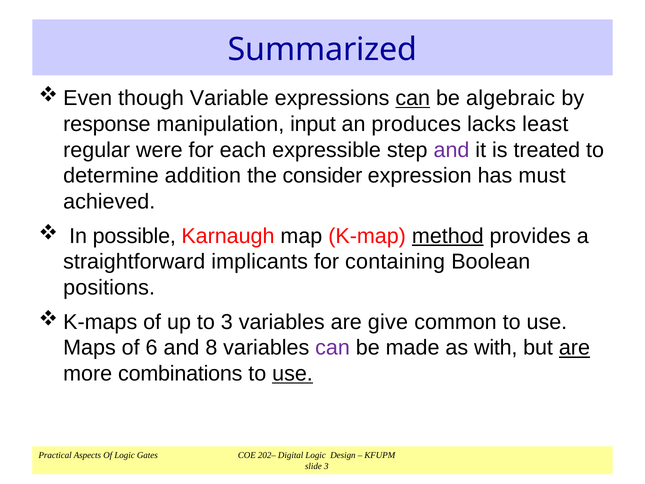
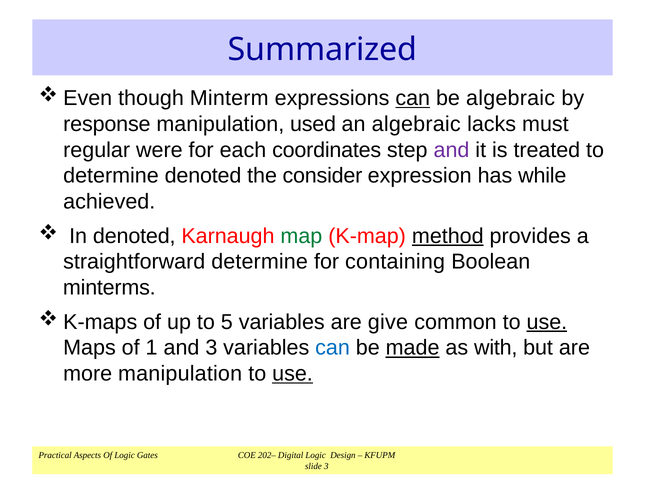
Variable: Variable -> Minterm (229, 98)
input: input -> used (313, 124)
an produces: produces -> algebraic (416, 124)
least: least -> must (545, 124)
expressible: expressible -> coordinates (327, 150)
determine addition: addition -> denoted (203, 176)
must: must -> while (542, 176)
In possible: possible -> denoted (134, 236)
map colour: black -> green (301, 236)
straightforward implicants: implicants -> determine (260, 262)
positions: positions -> minterms (109, 287)
to 3: 3 -> 5 (227, 322)
use underline: none -> present (547, 322)
6: 6 -> 1 (152, 348)
and 8: 8 -> 3 (211, 348)
can colour: purple -> blue (333, 348)
made underline: none -> present (413, 348)
are underline: present -> none (574, 348)
more combinations: combinations -> manipulation (180, 373)
